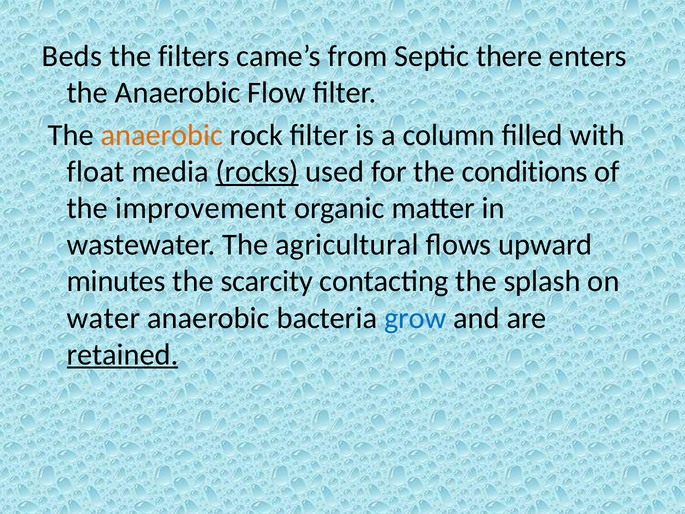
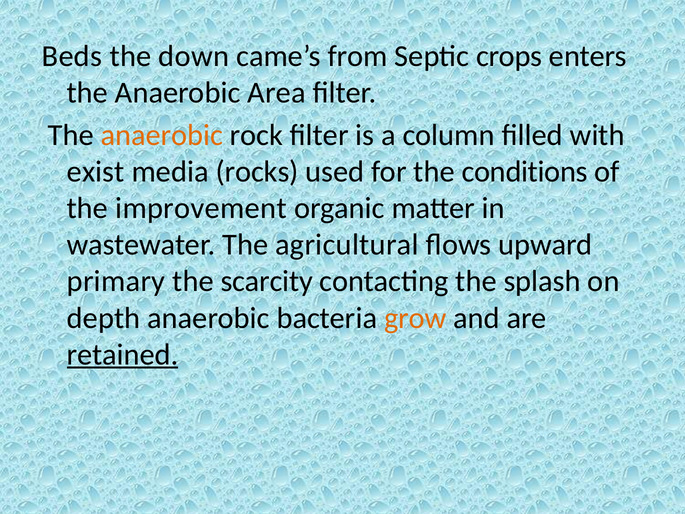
filters: filters -> down (194, 56)
there: there -> crops (509, 56)
Flow: Flow -> Area (276, 92)
float: float -> exist (96, 172)
rocks underline: present -> none (257, 172)
minutes: minutes -> primary (116, 281)
water: water -> depth (104, 318)
grow colour: blue -> orange (415, 318)
